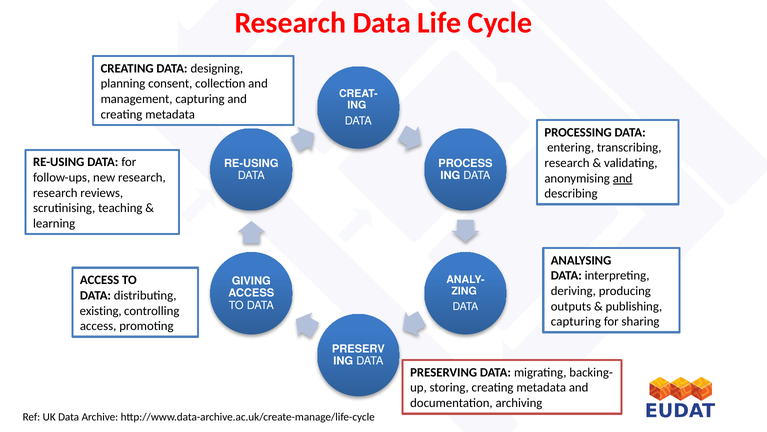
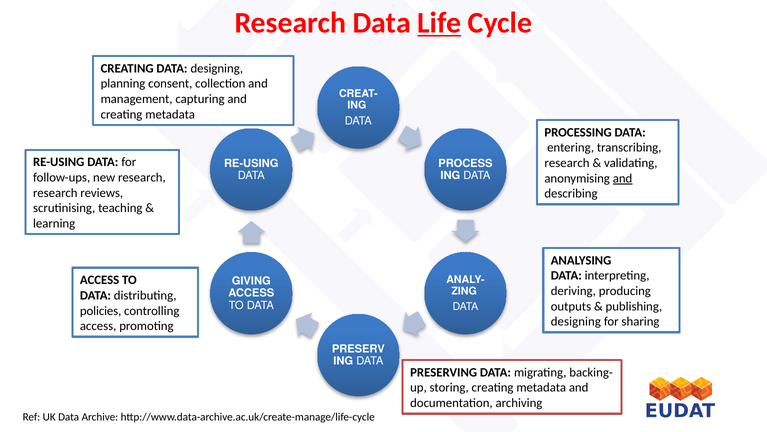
Life underline: none -> present (439, 23)
existing: existing -> policies (101, 310)
capturing: capturing -> designing (576, 321)
